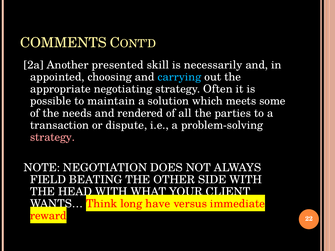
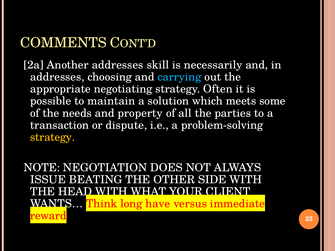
Another presented: presented -> addresses (118, 65)
appointed: appointed -> addresses (57, 77)
rendered: rendered -> property (140, 113)
strategy colour: pink -> yellow (53, 137)
FIELD: FIELD -> ISSUE (48, 180)
